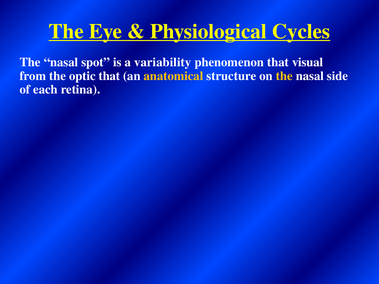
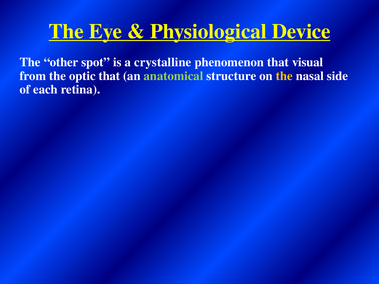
Cycles: Cycles -> Device (301, 31)
nasal: nasal -> other (61, 62)
variability: variability -> crystalline (163, 62)
anatomical colour: yellow -> light green (174, 76)
